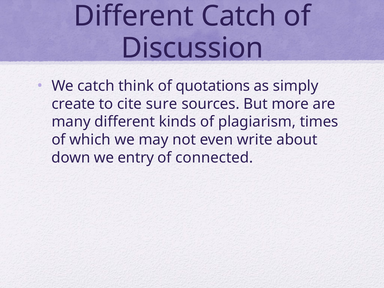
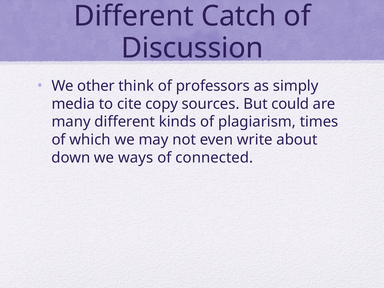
We catch: catch -> other (96, 86)
quotations: quotations -> professors (213, 86)
create: create -> media (73, 104)
sure: sure -> copy (162, 104)
more: more -> could (290, 104)
entry: entry -> ways (136, 158)
